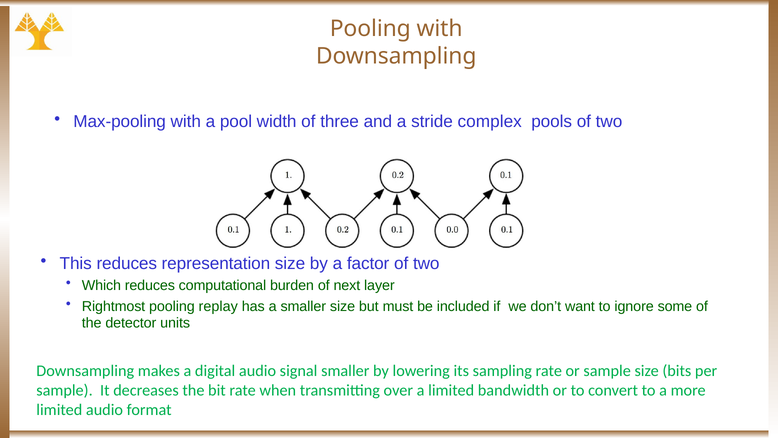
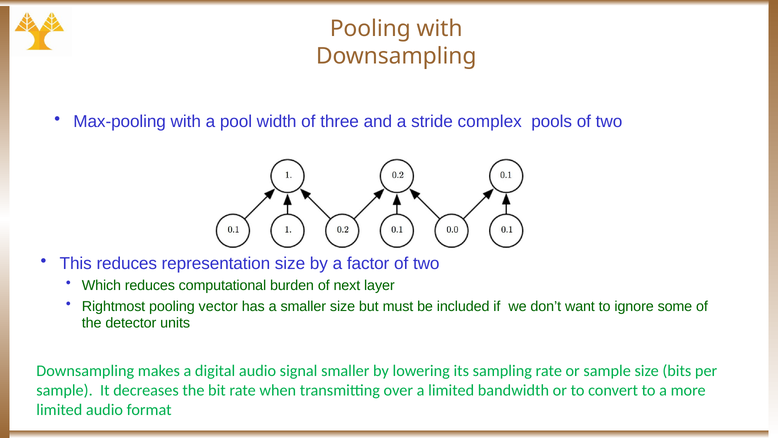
replay: replay -> vector (218, 306)
